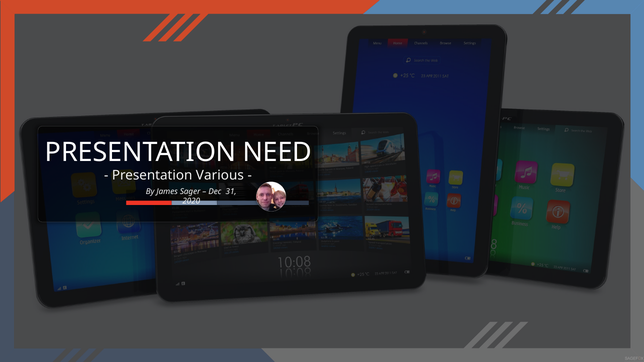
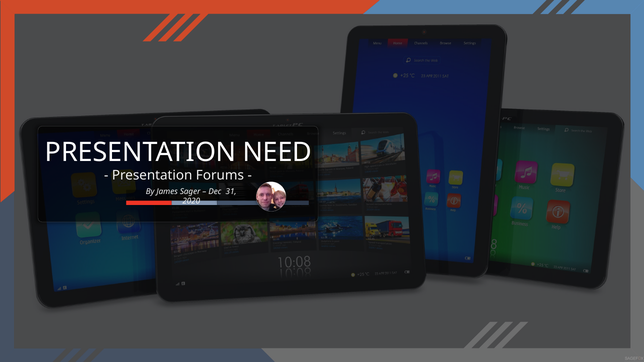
Various: Various -> Forums (220, 176)
